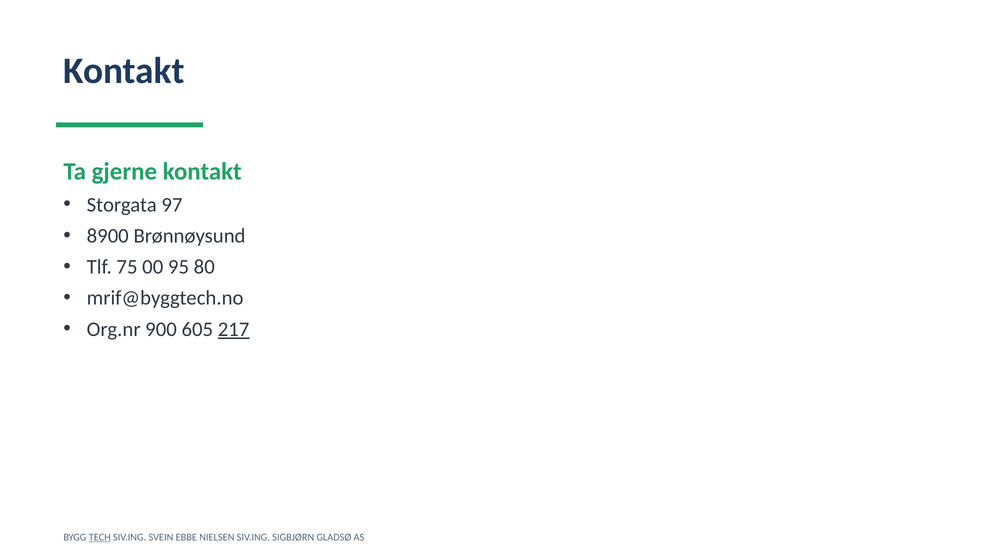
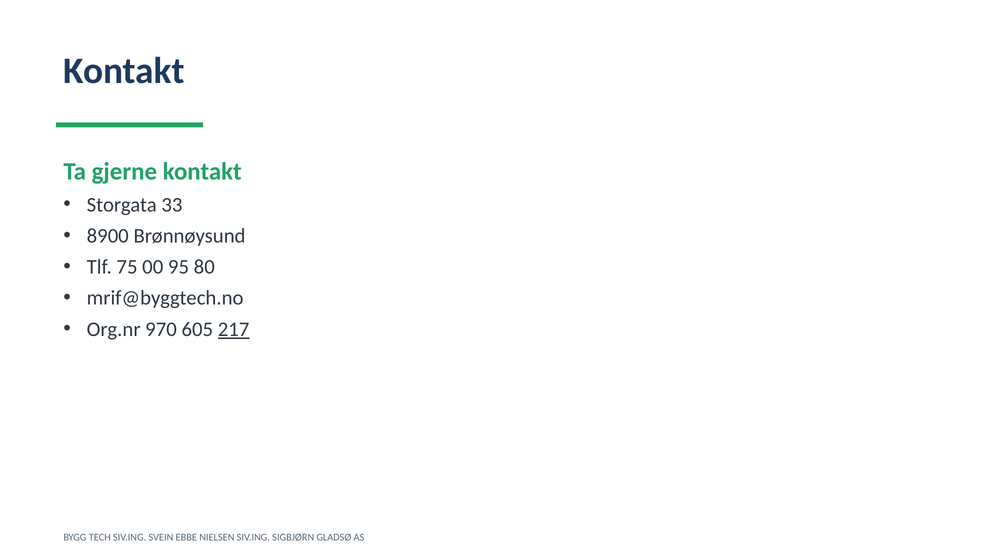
97: 97 -> 33 (172, 205)
900: 900 -> 970 (161, 329)
TECH underline: present -> none (100, 538)
